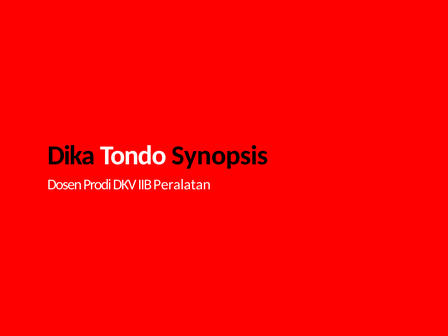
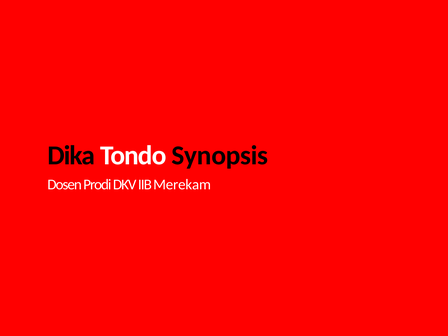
Peralatan: Peralatan -> Merekam (182, 185)
